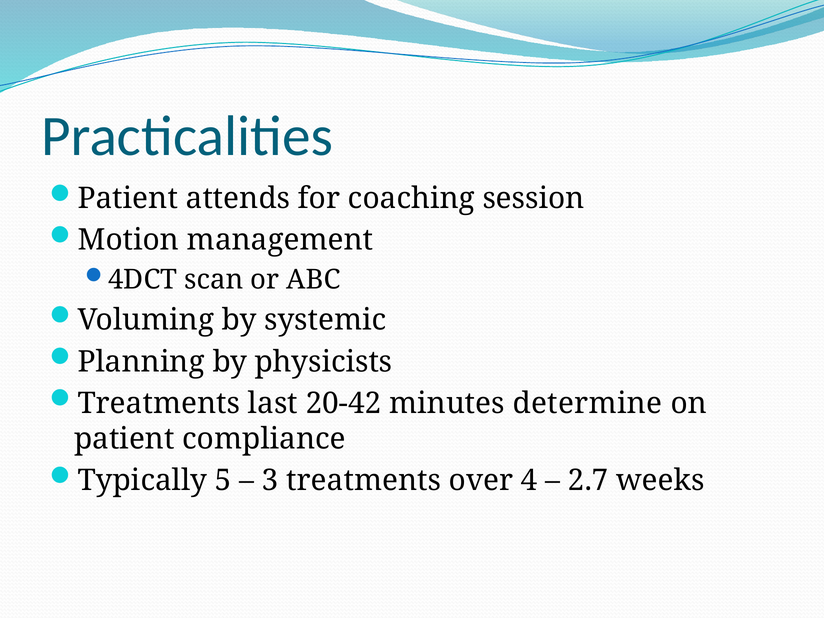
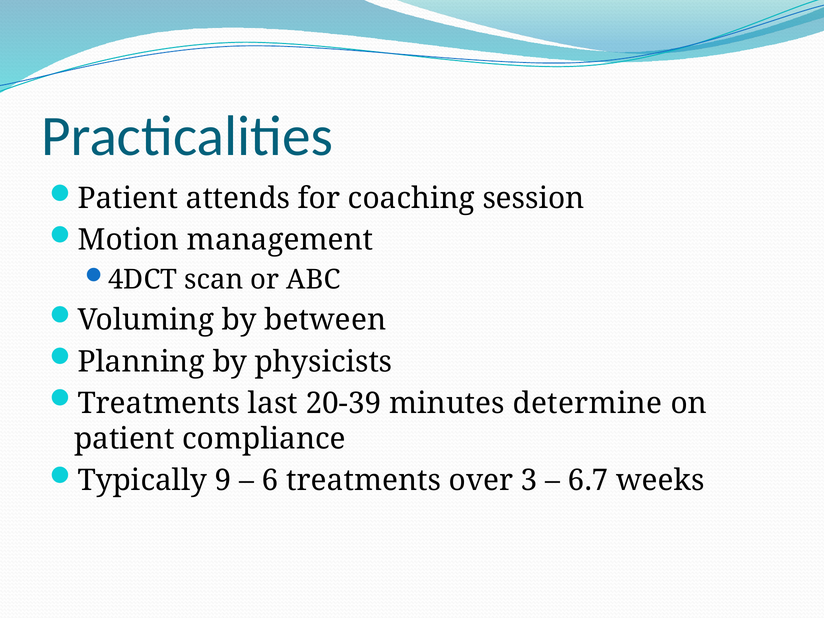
systemic: systemic -> between (325, 320)
20-42: 20-42 -> 20-39 (343, 403)
5: 5 -> 9 (223, 481)
3: 3 -> 6 (270, 481)
4: 4 -> 3 (529, 481)
2.7: 2.7 -> 6.7 (588, 481)
